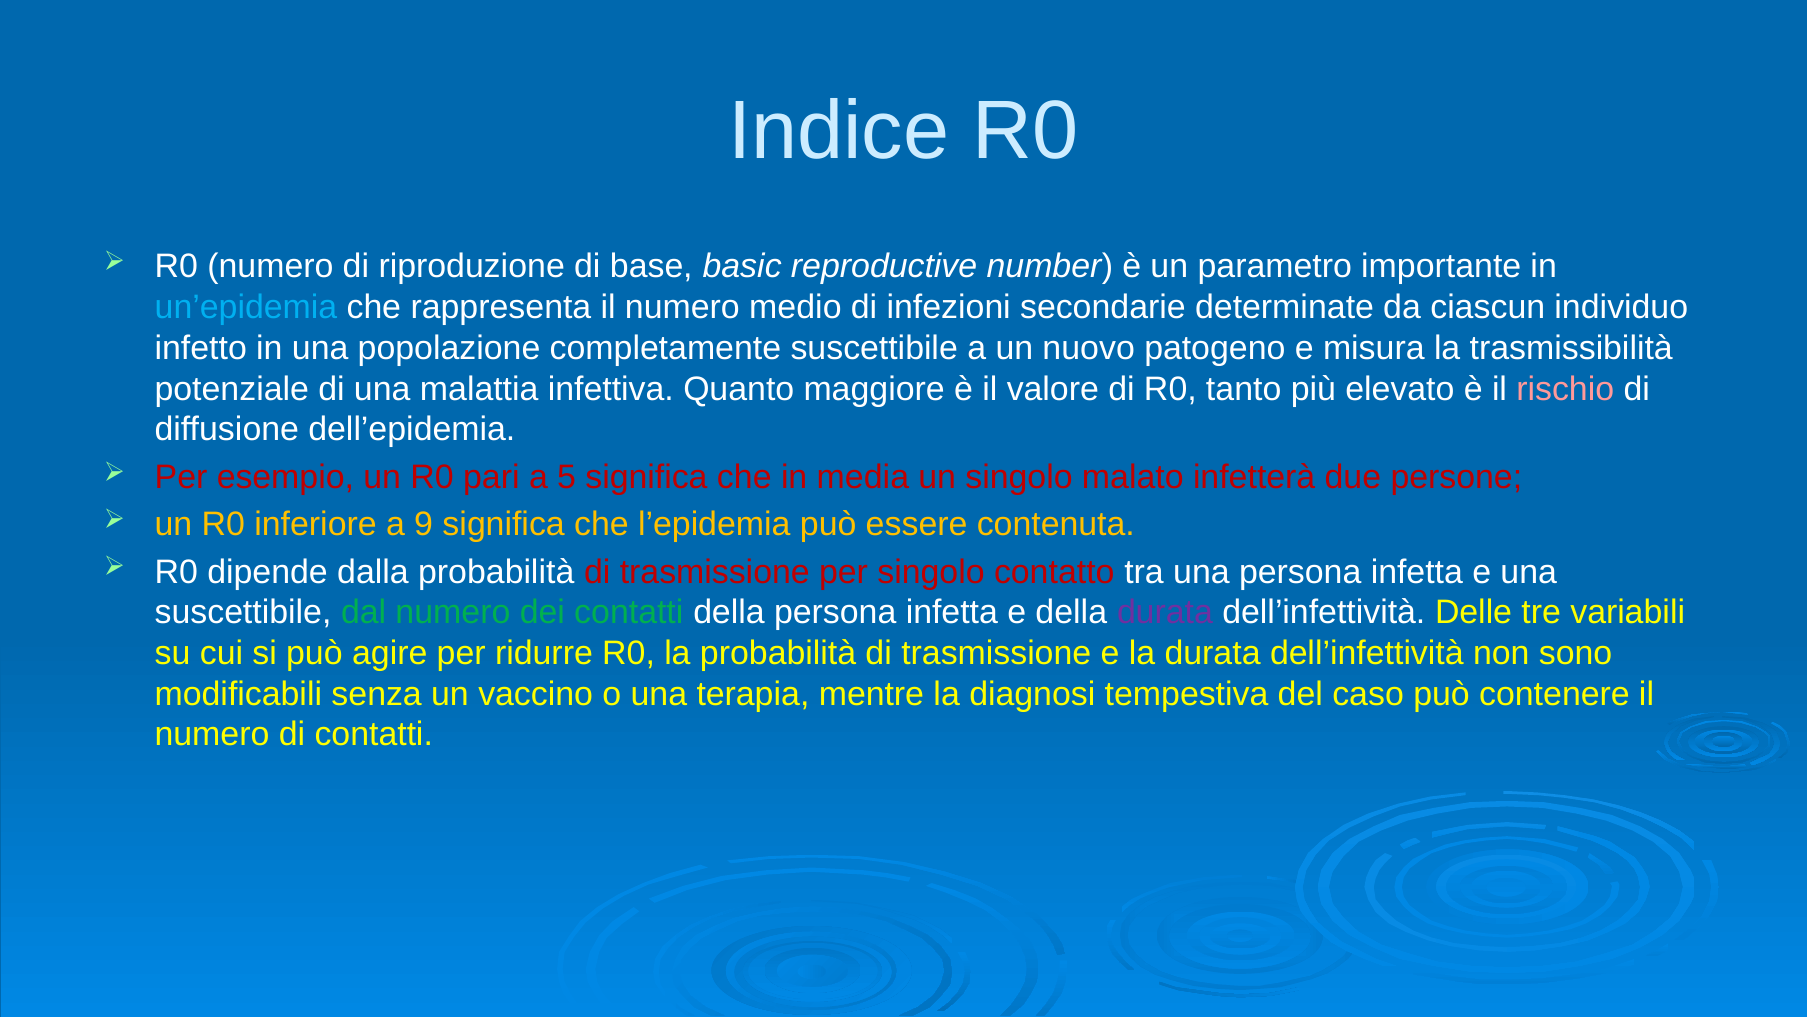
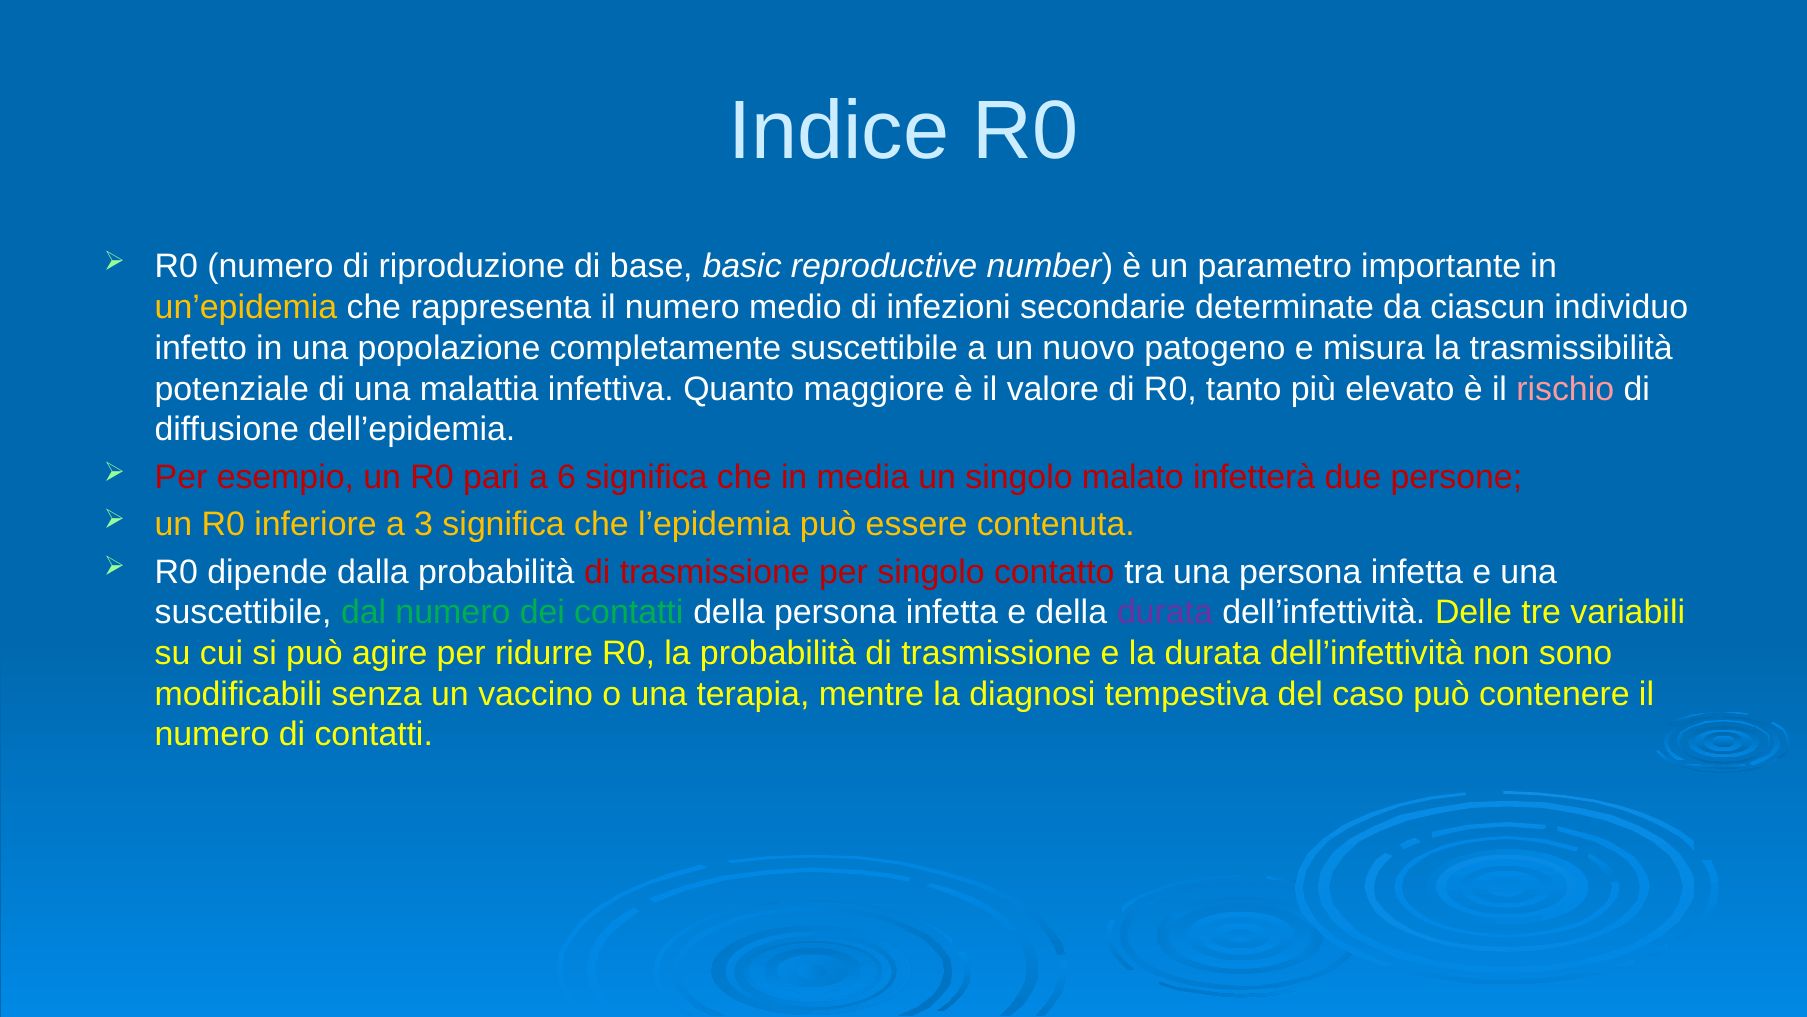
un’epidemia colour: light blue -> yellow (246, 307)
5: 5 -> 6 (567, 477)
9: 9 -> 3 (424, 524)
